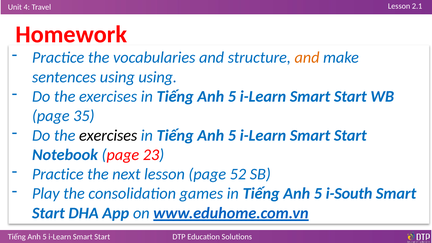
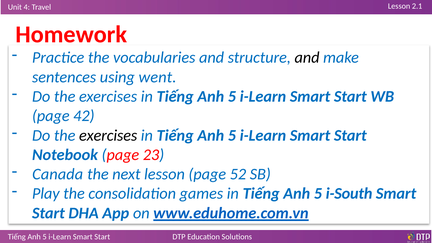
and colour: orange -> black (307, 58)
using using: using -> went (158, 77)
35: 35 -> 42 (84, 116)
Practice: Practice -> Canada (58, 174)
